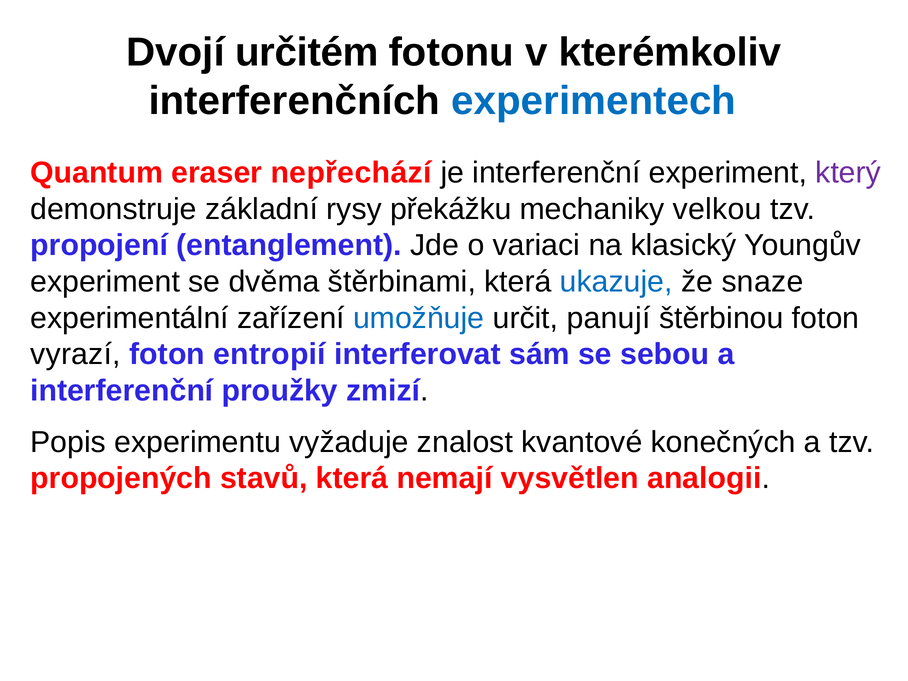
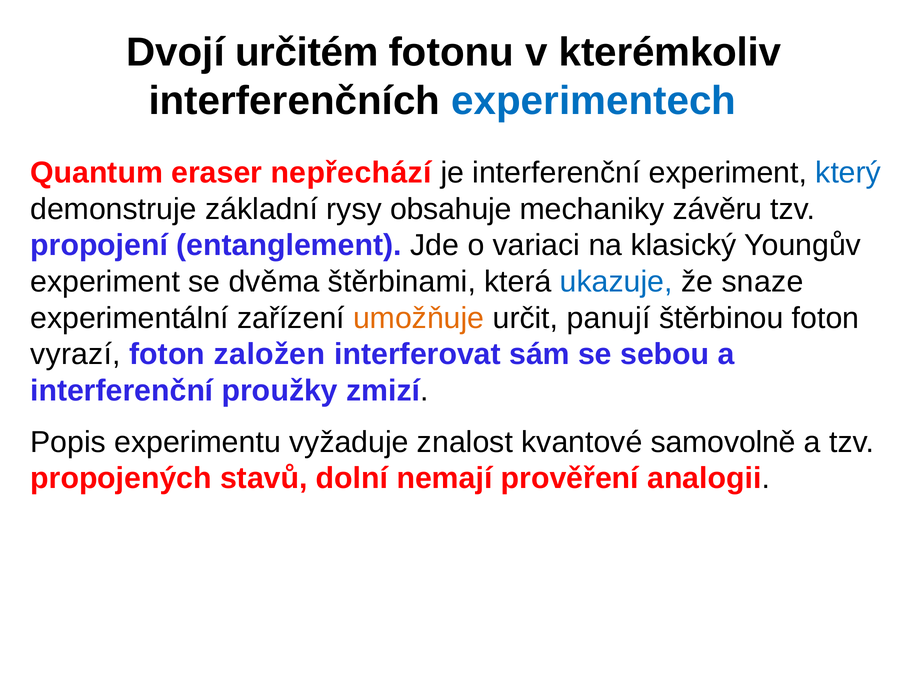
který colour: purple -> blue (848, 173)
překážku: překážku -> obsahuje (451, 209)
velkou: velkou -> závěru (717, 209)
umožňuje colour: blue -> orange (419, 318)
entropií: entropií -> založen (270, 354)
konečných: konečných -> samovolně (723, 442)
stavů která: která -> dolní (352, 478)
vysvětlen: vysvětlen -> prověření (570, 478)
